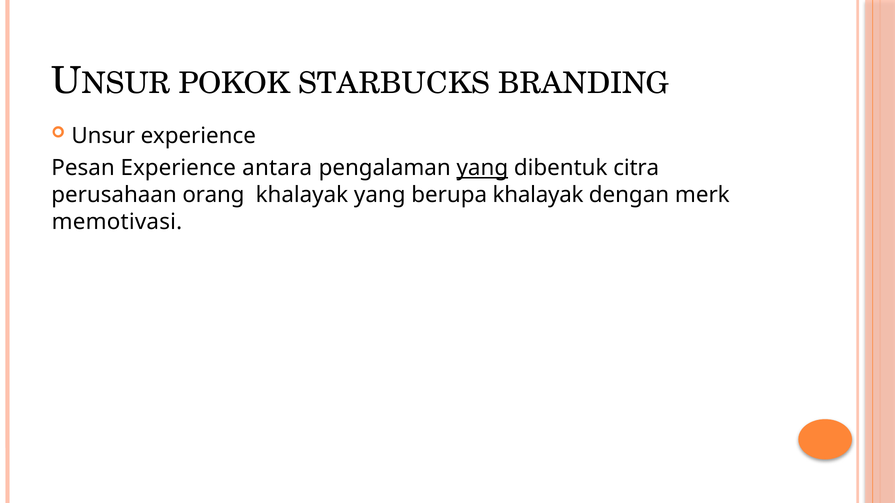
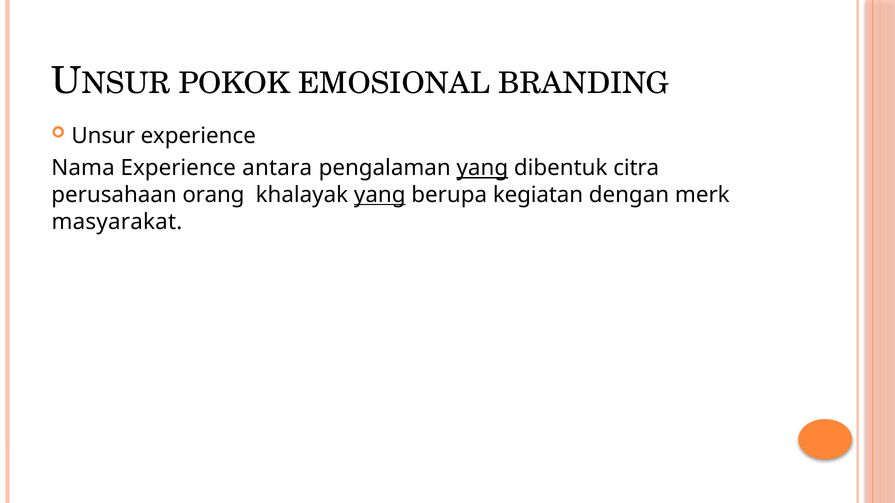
STARBUCKS: STARBUCKS -> EMOSIONAL (394, 83)
Pesan: Pesan -> Nama (83, 168)
yang underline: none -> present (380, 195)
berupa khalayak: khalayak -> kegiatan (538, 195)
memotivasi: memotivasi -> masyarakat (117, 222)
